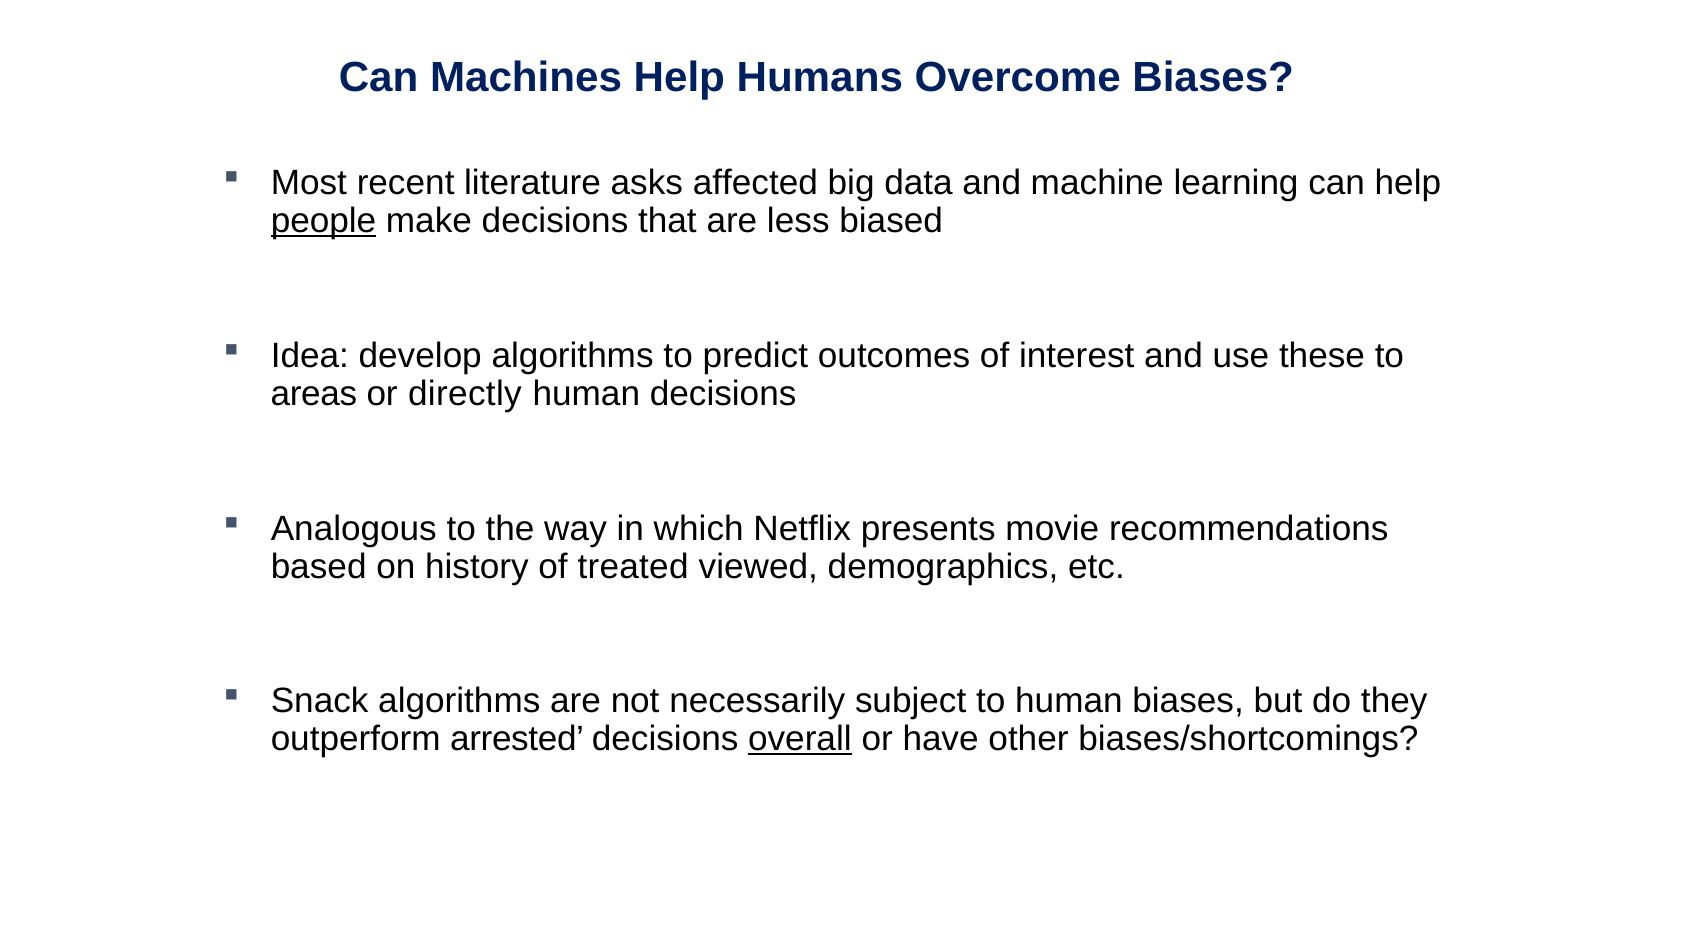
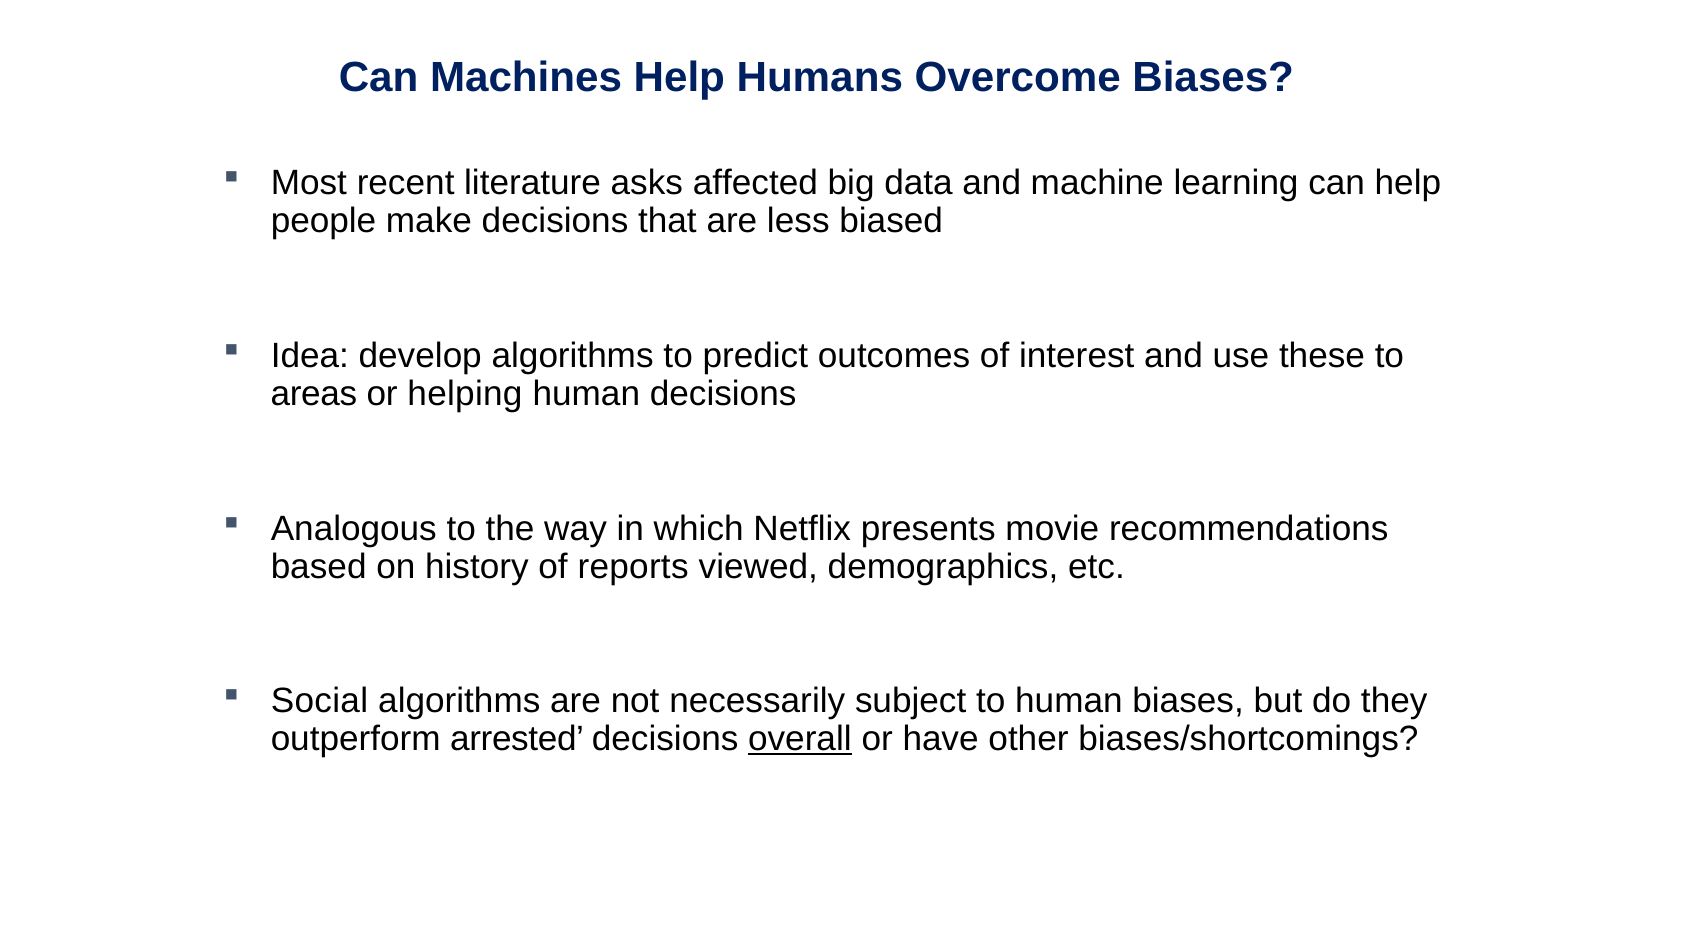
people underline: present -> none (324, 221)
directly: directly -> helping (465, 394)
treated: treated -> reports (633, 567)
Snack: Snack -> Social (319, 702)
